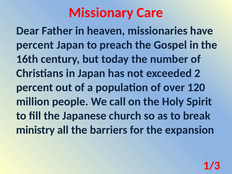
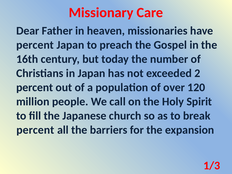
ministry: ministry -> percent (35, 130)
